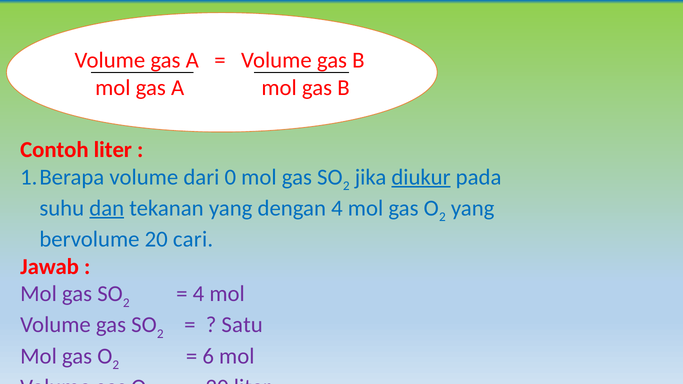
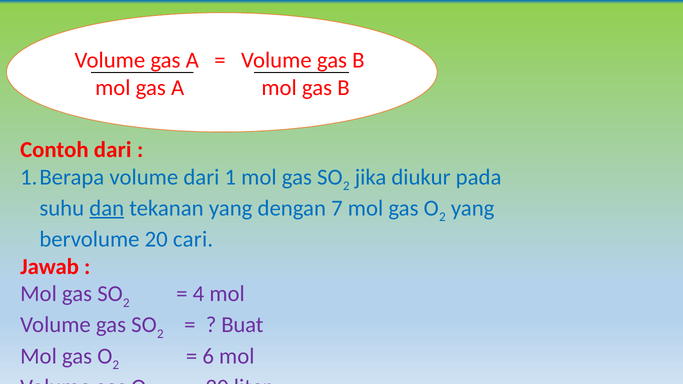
Contoh liter: liter -> dari (113, 150)
0: 0 -> 1 (230, 177)
diukur underline: present -> none (421, 177)
dengan 4: 4 -> 7 (337, 208)
Satu: Satu -> Buat (242, 325)
